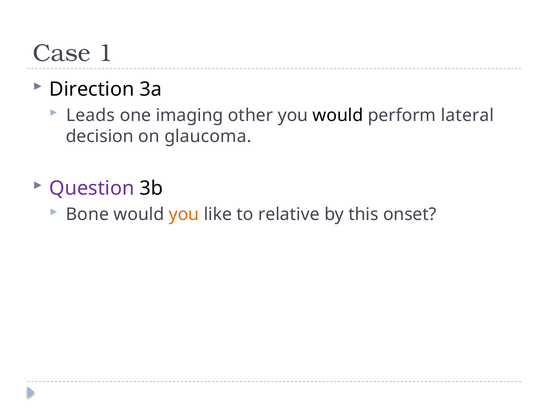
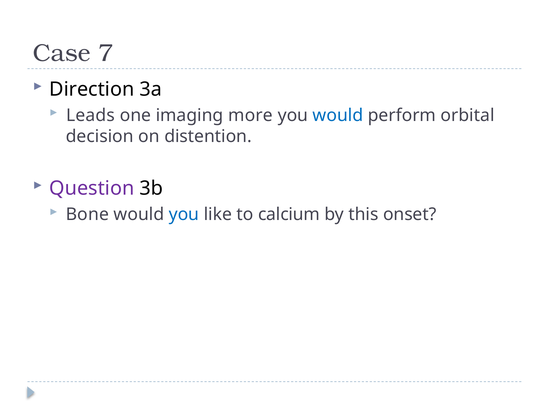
1: 1 -> 7 (106, 53)
other: other -> more (250, 115)
would colour: black -> blue (338, 115)
lateral: lateral -> orbital (468, 115)
glaucoma: glaucoma -> distention (208, 136)
you colour: orange -> blue (184, 214)
relative: relative -> calcium (289, 214)
